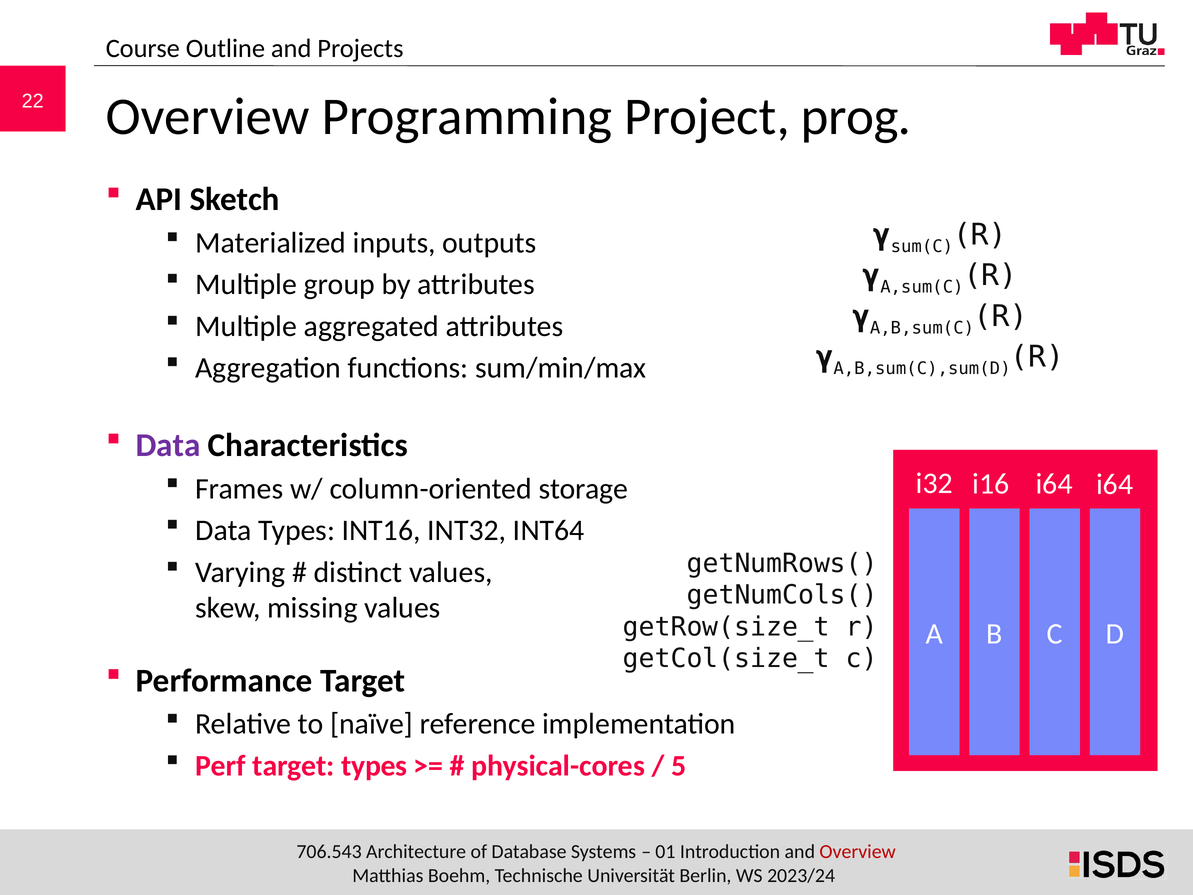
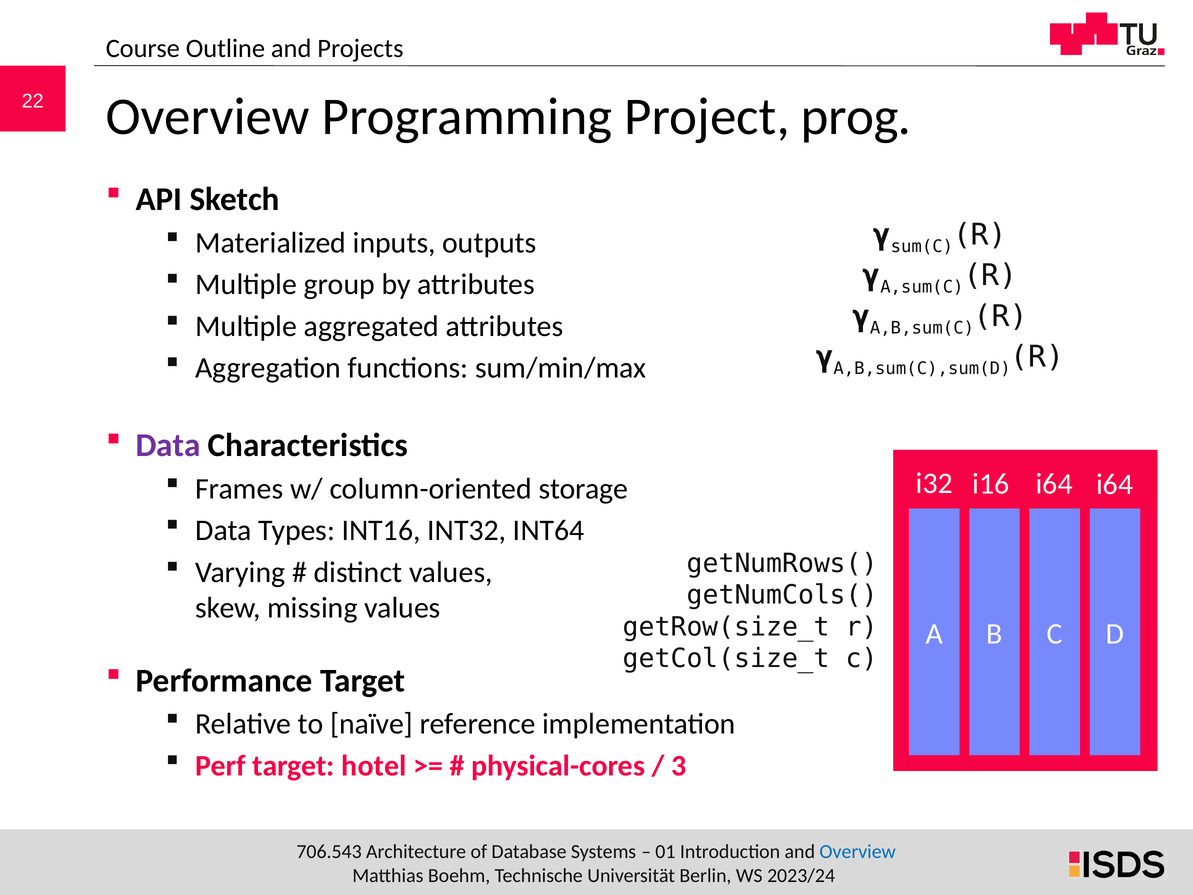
target types: types -> hotel (374, 766)
5: 5 -> 3 (679, 766)
Overview colour: red -> blue (858, 852)
